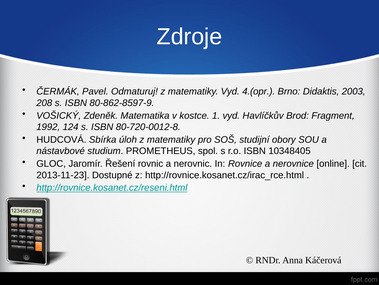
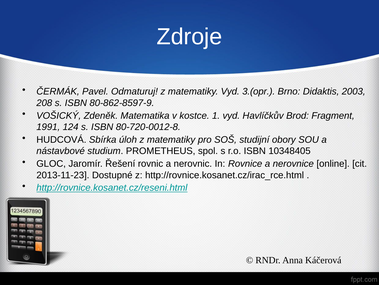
4.(opr: 4.(opr -> 3.(opr (259, 91)
1992: 1992 -> 1991 (48, 127)
